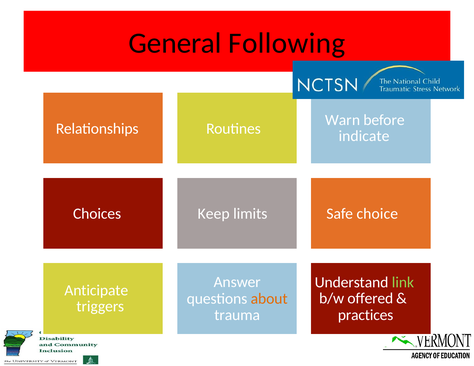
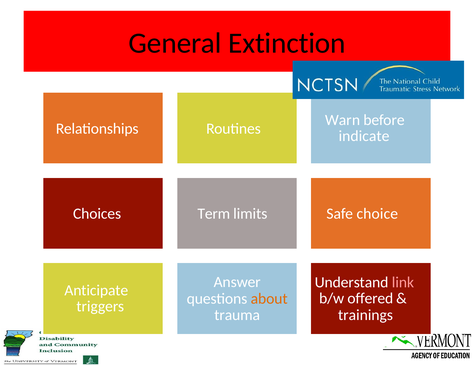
Following: Following -> Extinction (287, 43)
Keep: Keep -> Term (214, 214)
link colour: light green -> pink (403, 283)
practices: practices -> trainings (366, 315)
